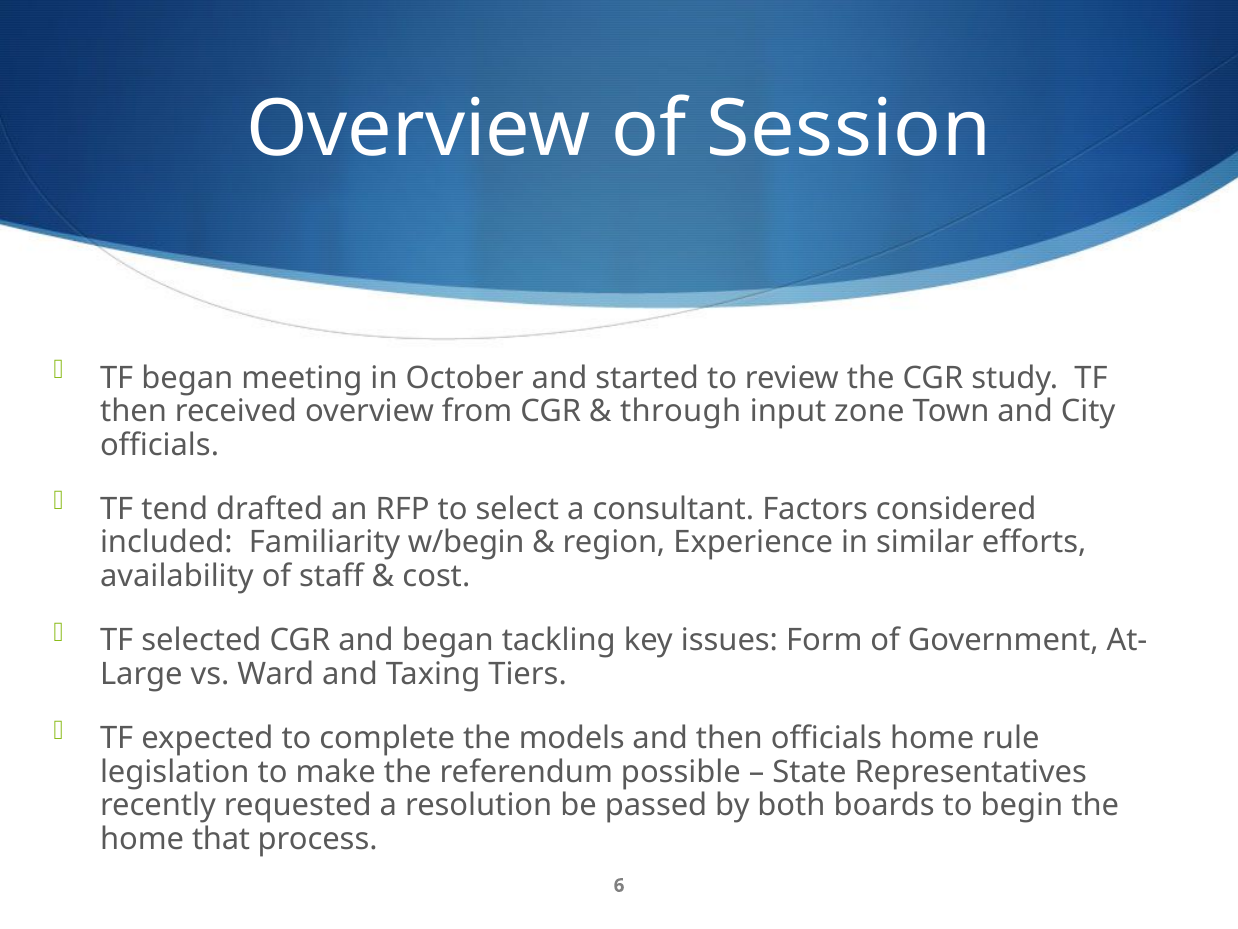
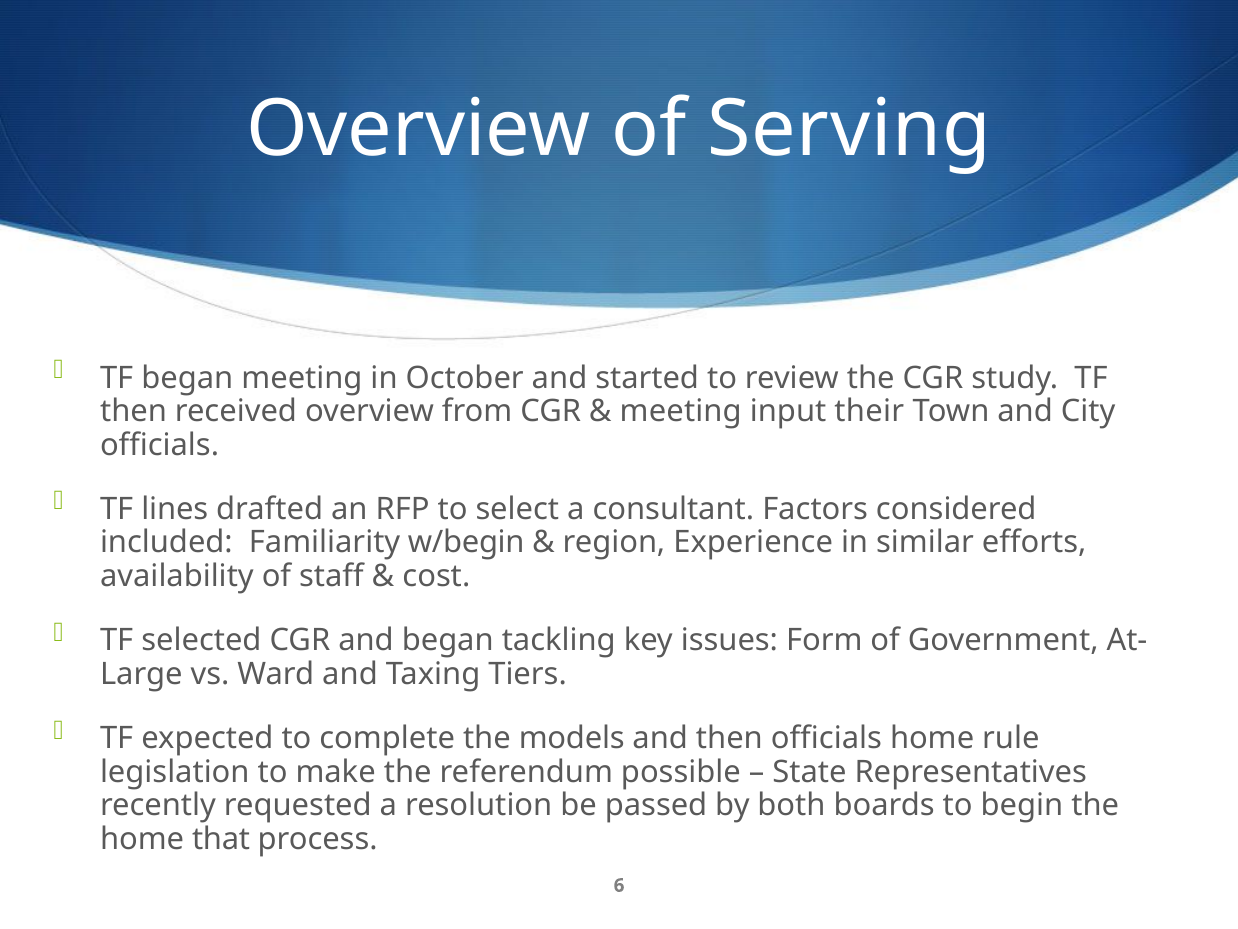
Session: Session -> Serving (849, 130)
through: through -> meeting (681, 411)
zone: zone -> their (869, 411)
tend: tend -> lines (175, 509)
